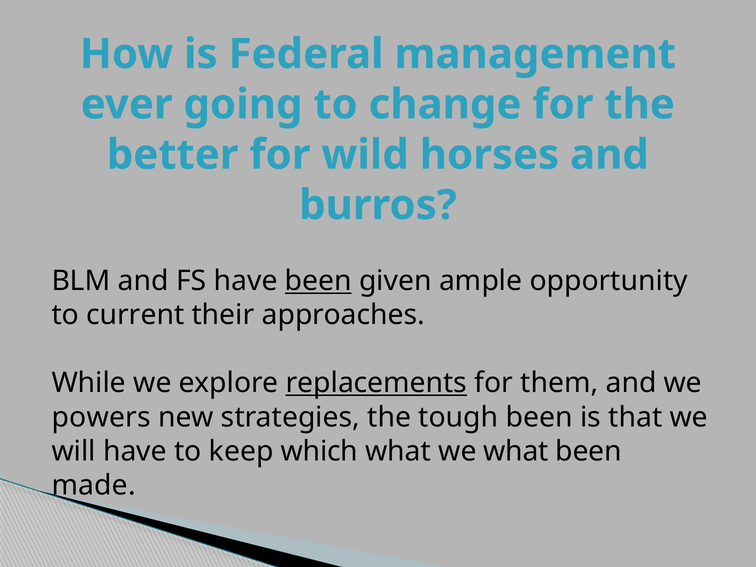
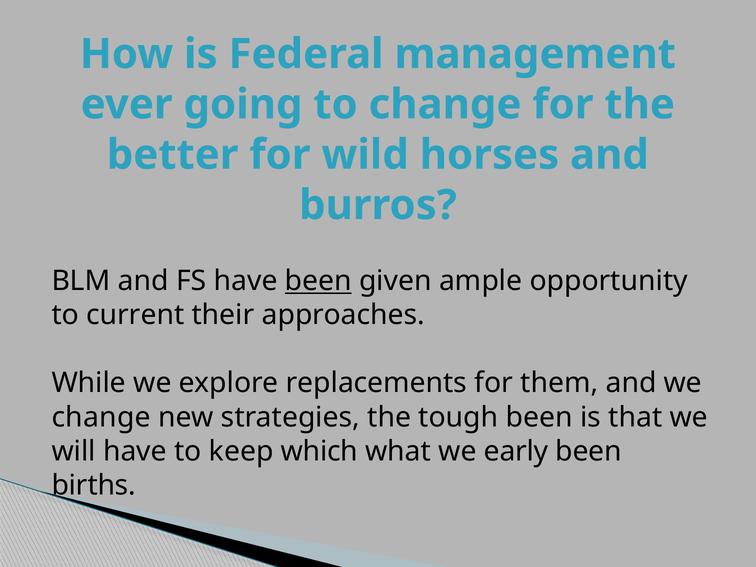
replacements underline: present -> none (376, 383)
powers: powers -> change (101, 417)
we what: what -> early (516, 451)
made: made -> births (94, 485)
